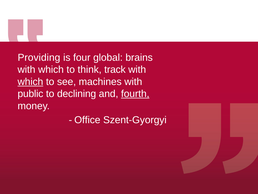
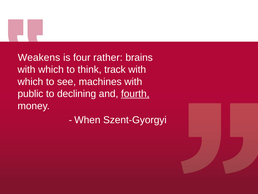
Providing: Providing -> Weakens (39, 57)
global: global -> rather (108, 57)
which underline: present -> none (30, 82)
Office: Office -> When (87, 120)
